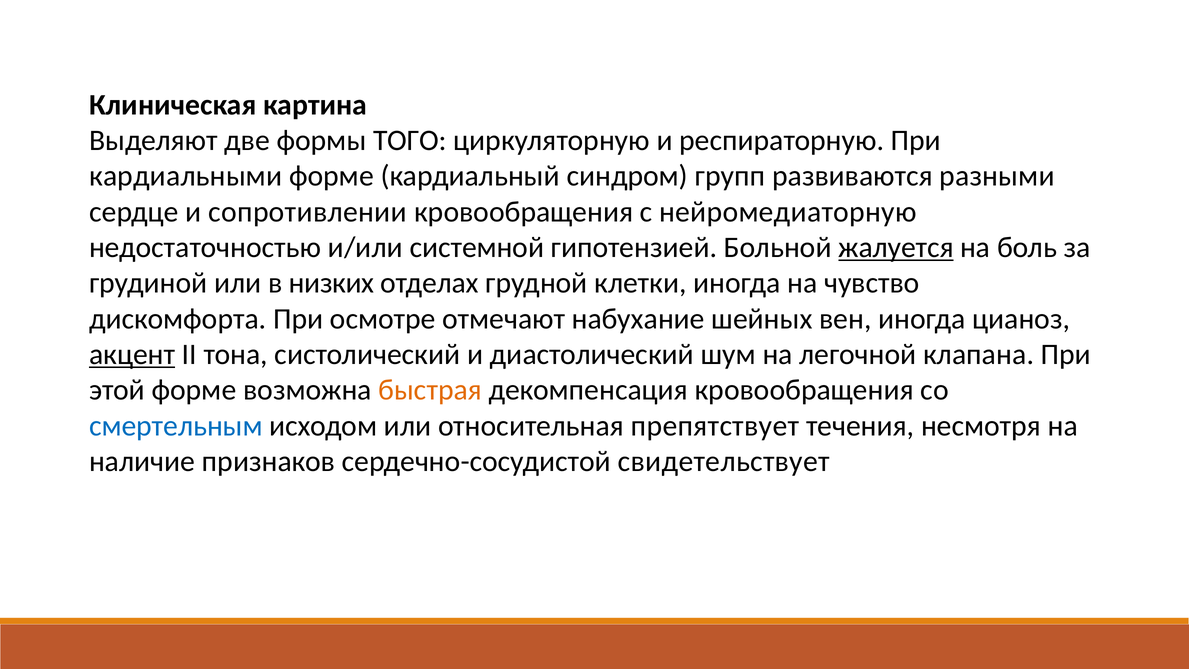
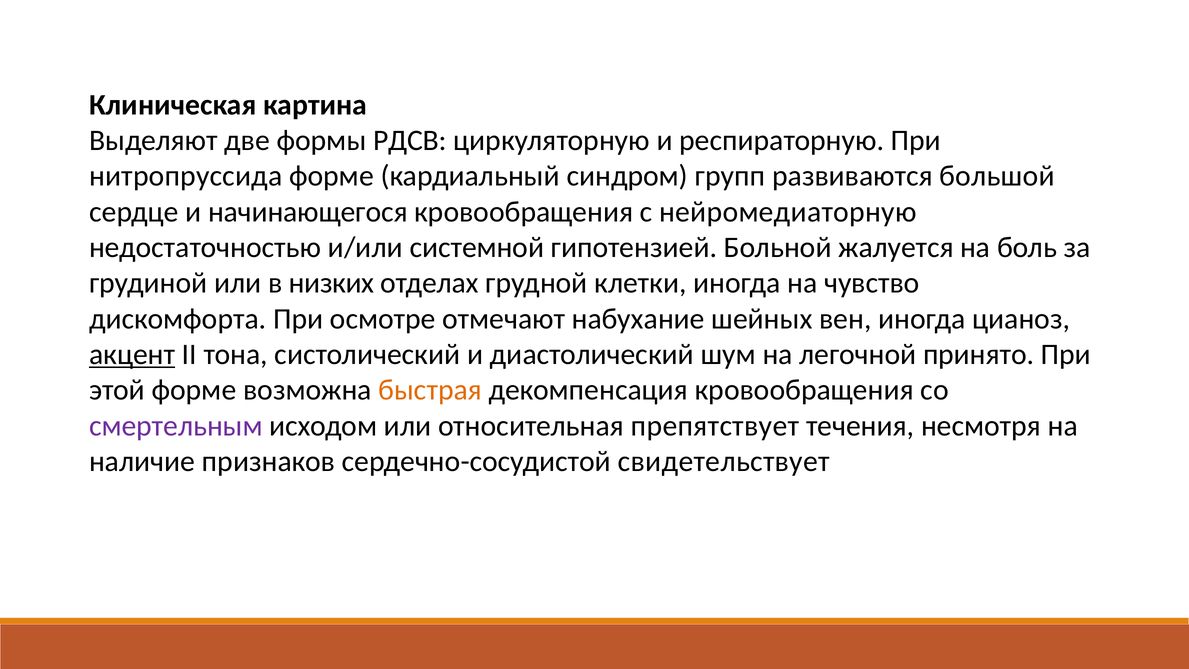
ТОГО: ТОГО -> РДСВ (410, 140)
кардиальными: кардиальными -> нитропруссида (186, 176)
разными: разными -> большой (997, 176)
сопротивлении: сопротивлении -> начинающегося (308, 212)
жалуется underline: present -> none (896, 247)
клапана: клапана -> принято (979, 354)
смертельным colour: blue -> purple (176, 426)
